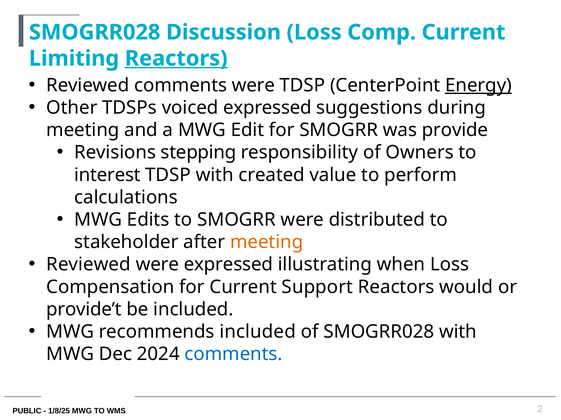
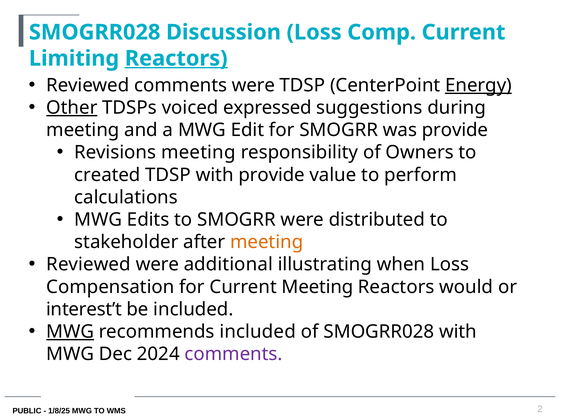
Other underline: none -> present (72, 108)
Revisions stepping: stepping -> meeting (198, 153)
interest: interest -> created (107, 175)
with created: created -> provide (272, 175)
were expressed: expressed -> additional (228, 265)
Current Support: Support -> Meeting (317, 287)
provide’t: provide’t -> interest’t (84, 310)
MWG underline: none -> present (70, 332)
comments colour: blue -> purple (234, 355)
